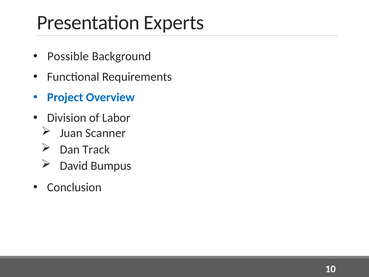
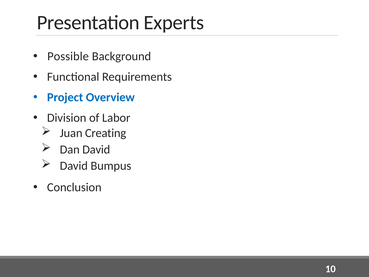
Scanner: Scanner -> Creating (106, 133)
Dan Track: Track -> David (96, 149)
